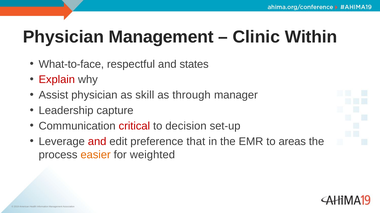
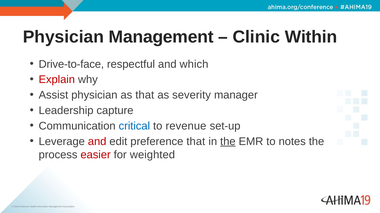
What-to-face: What-to-face -> Drive-to-face (71, 64)
states: states -> which (194, 64)
as skill: skill -> that (145, 95)
through: through -> severity (192, 95)
critical colour: red -> blue (134, 126)
decision: decision -> revenue (186, 126)
the underline: none -> present (228, 142)
areas: areas -> notes (292, 142)
easier colour: orange -> red (96, 155)
